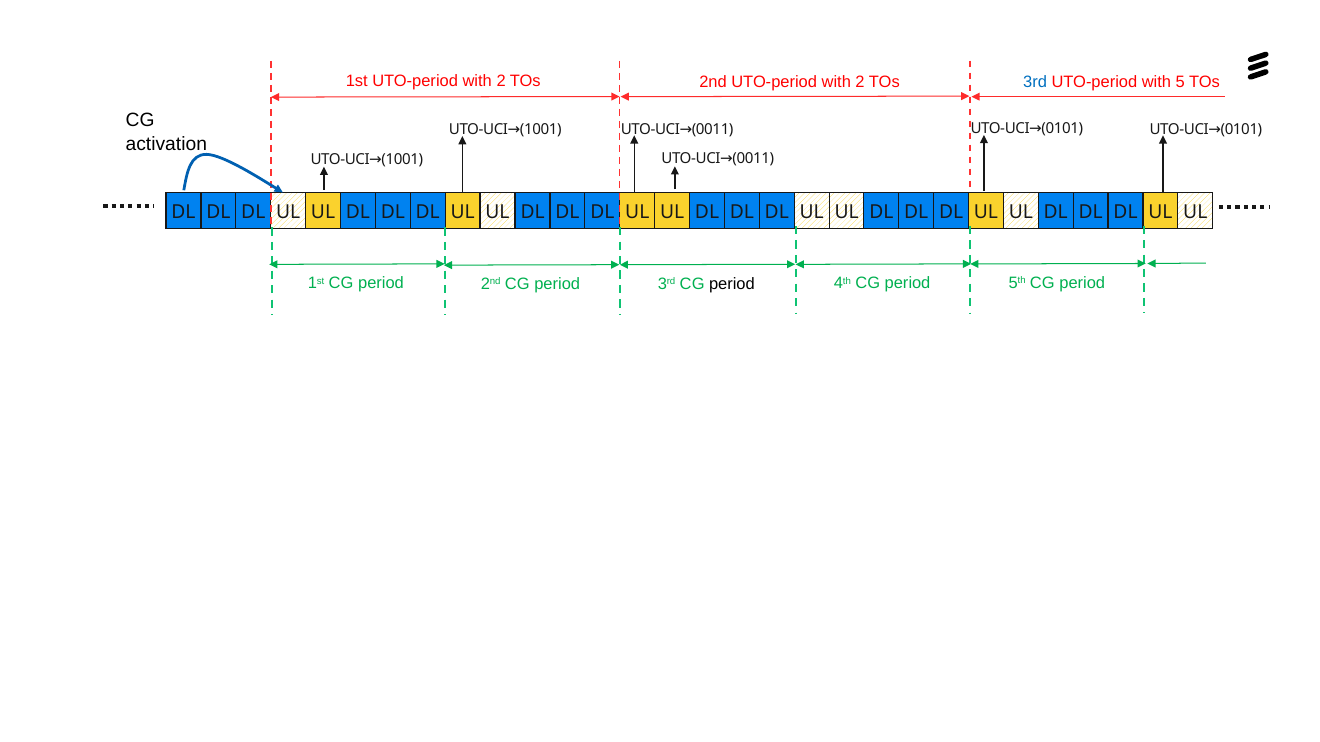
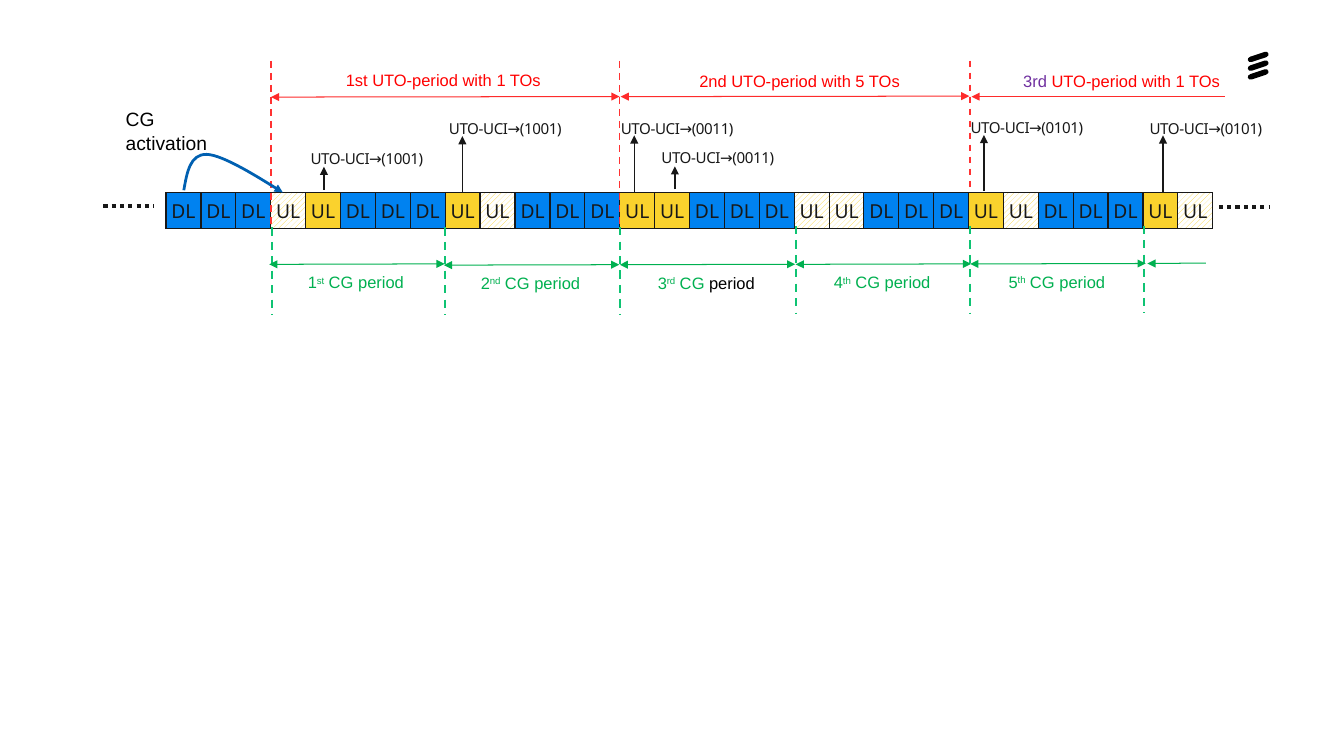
1st UTO-period with 2: 2 -> 1 (501, 81)
2nd UTO-period with 2: 2 -> 5 (860, 82)
3rd colour: blue -> purple (1035, 82)
5: 5 -> 1 (1180, 82)
